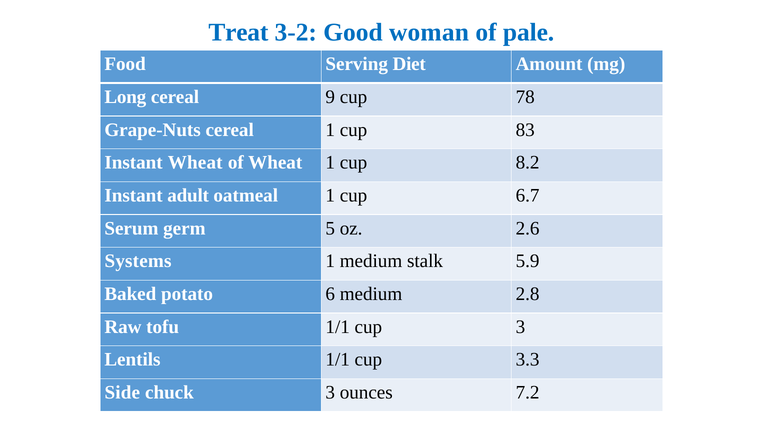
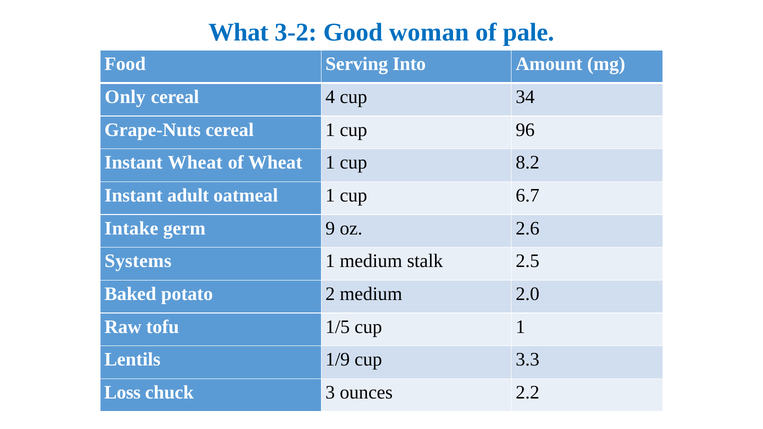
Treat: Treat -> What (238, 32)
Diet: Diet -> Into (409, 64)
Long: Long -> Only (125, 97)
9: 9 -> 4 (330, 97)
78: 78 -> 34 (525, 97)
83: 83 -> 96 (525, 130)
Serum: Serum -> Intake (131, 228)
5: 5 -> 9 (330, 228)
5.9: 5.9 -> 2.5 (528, 261)
6: 6 -> 2 (330, 294)
2.8: 2.8 -> 2.0 (528, 294)
tofu 1/1: 1/1 -> 1/5 (338, 327)
cup 3: 3 -> 1 (520, 327)
Lentils 1/1: 1/1 -> 1/9 (338, 360)
Side: Side -> Loss (122, 393)
7.2: 7.2 -> 2.2 (528, 393)
